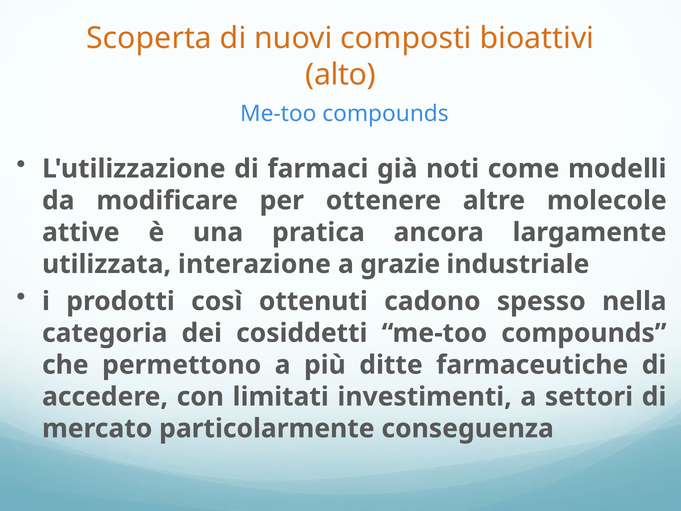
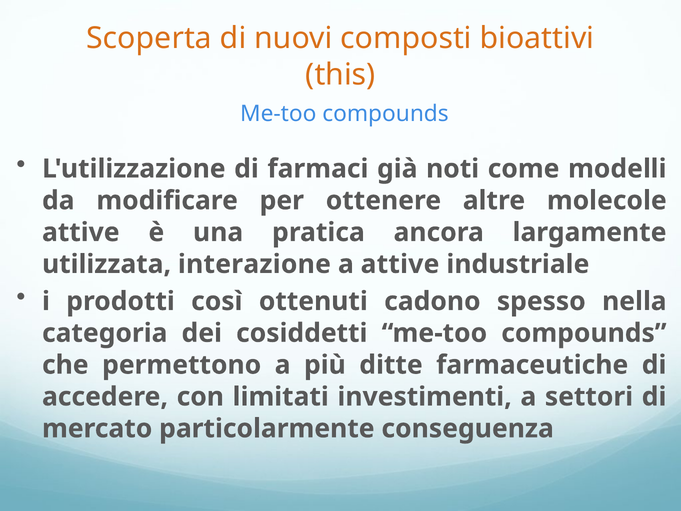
alto: alto -> this (340, 75)
a grazie: grazie -> attive (400, 264)
